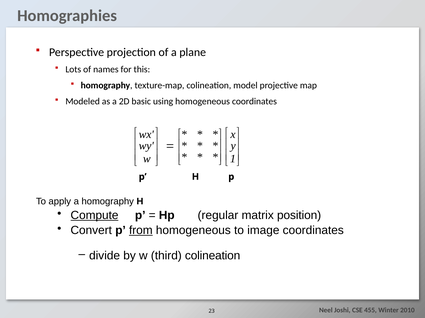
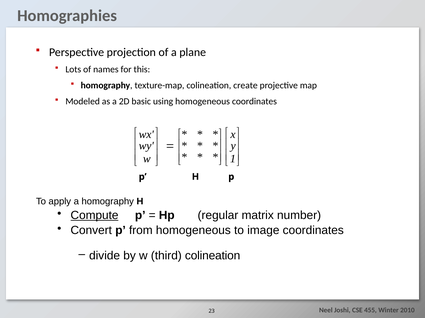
model: model -> create (245, 86)
position: position -> number (299, 216)
from underline: present -> none (141, 231)
